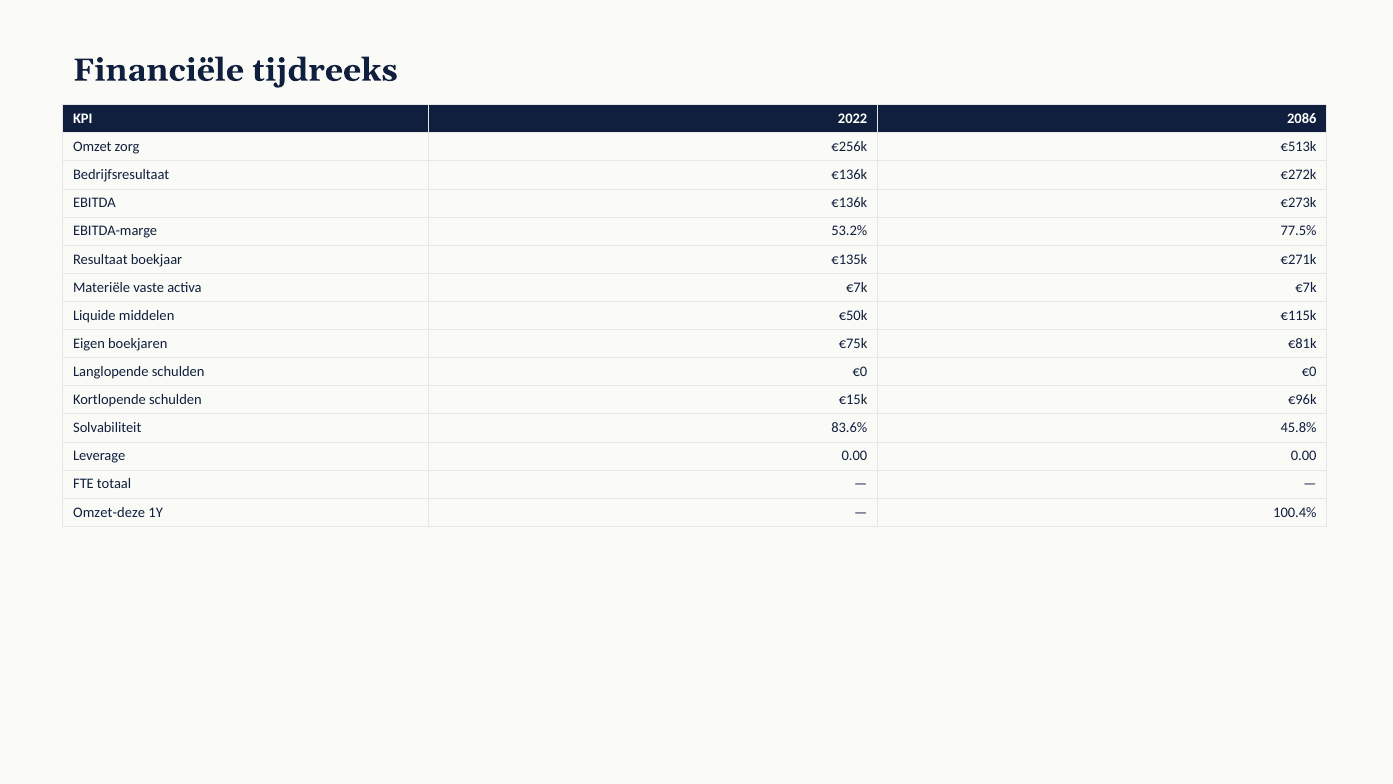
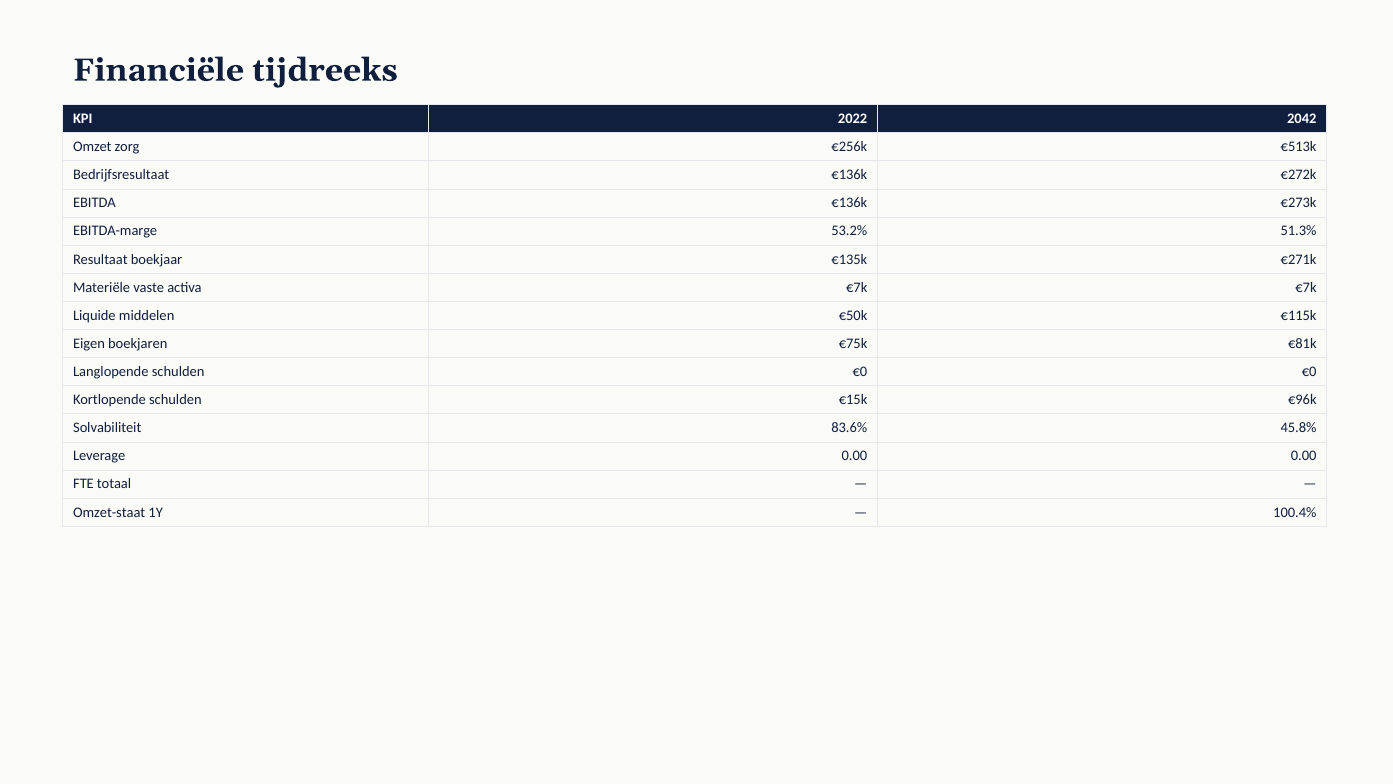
2086: 2086 -> 2042 (1302, 119)
77.5%: 77.5% -> 51.3% (1299, 231)
Omzet-deze: Omzet-deze -> Omzet-staat (109, 512)
